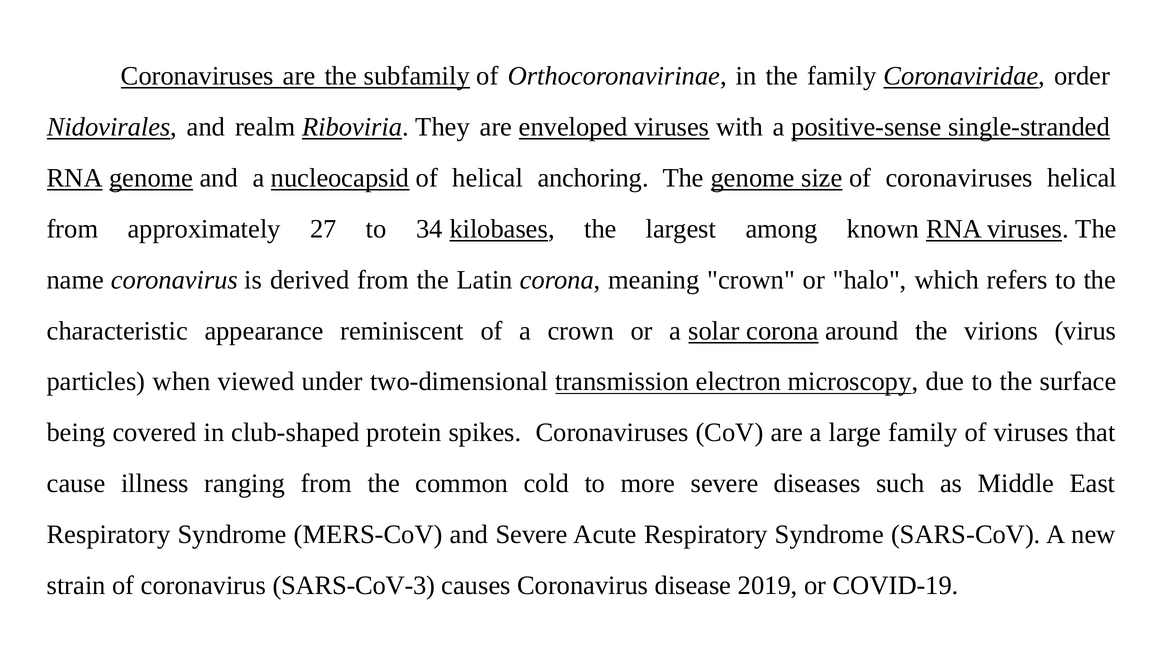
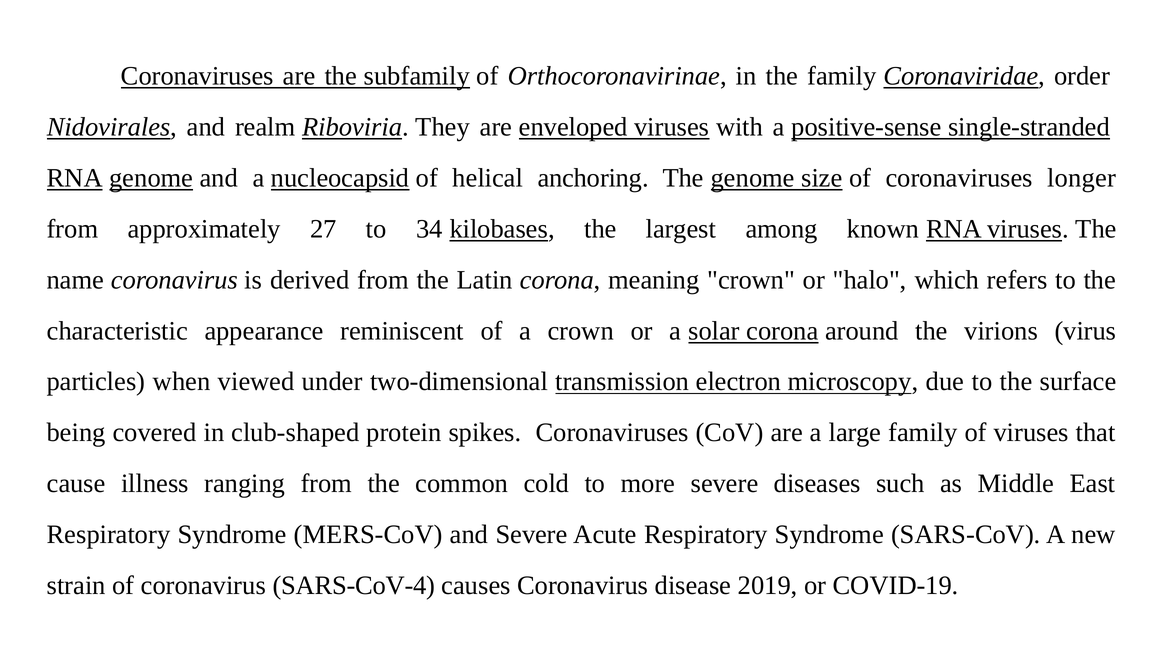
coronaviruses helical: helical -> longer (1082, 178)
SARS-CoV-3: SARS-CoV-3 -> SARS-CoV-4 (354, 585)
